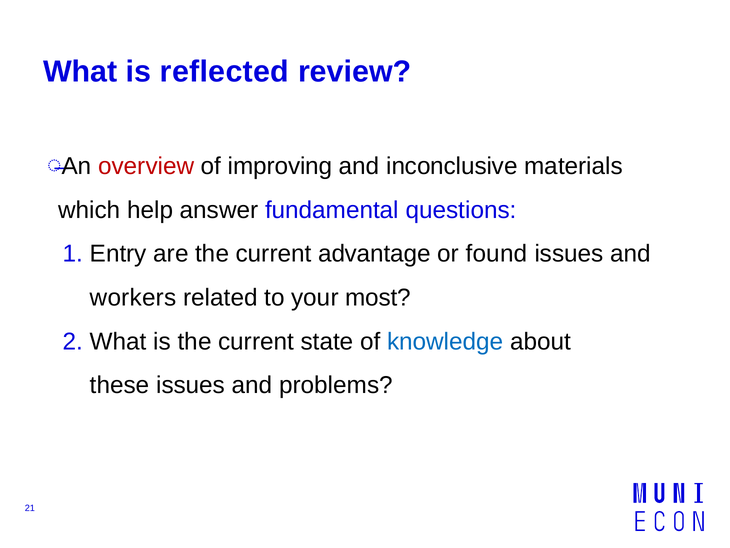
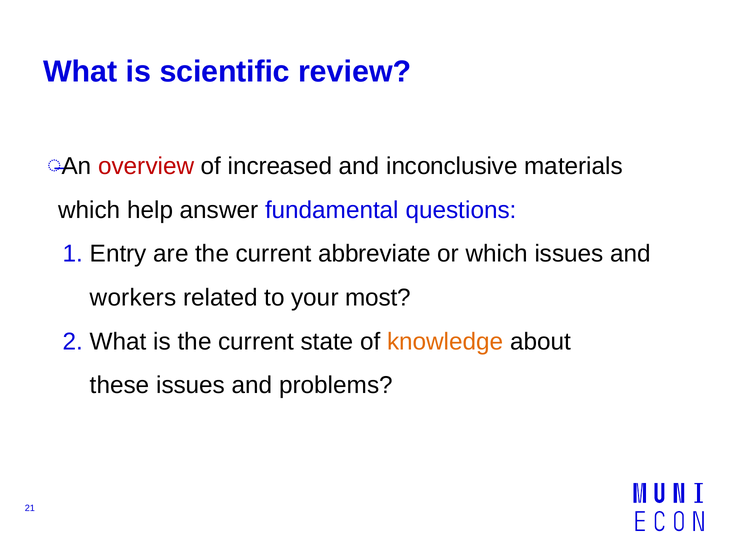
reflected: reflected -> scientific (225, 72)
improving: improving -> increased (280, 166)
advantage: advantage -> abbreviate (374, 254)
or found: found -> which (497, 254)
knowledge colour: blue -> orange (445, 341)
